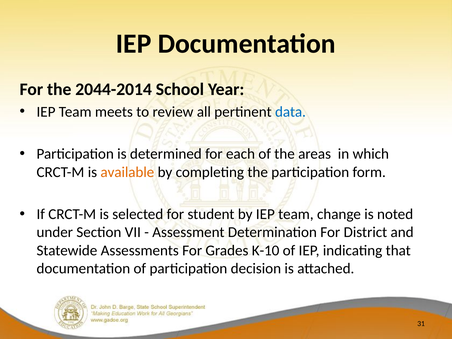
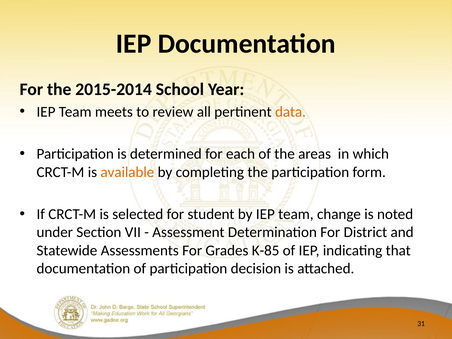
2044-2014: 2044-2014 -> 2015-2014 (114, 89)
data colour: blue -> orange (290, 112)
K-10: K-10 -> K-85 (266, 250)
